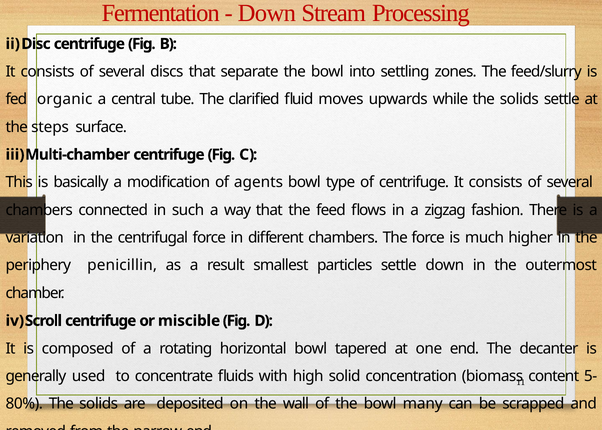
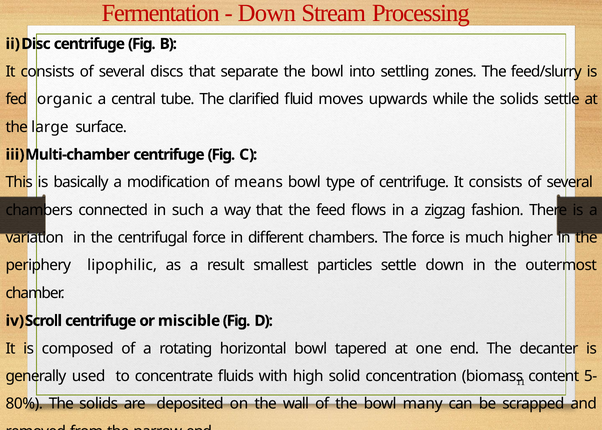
steps: steps -> large (50, 127)
agents: agents -> means (258, 182)
penicillin: penicillin -> lipophilic (122, 265)
